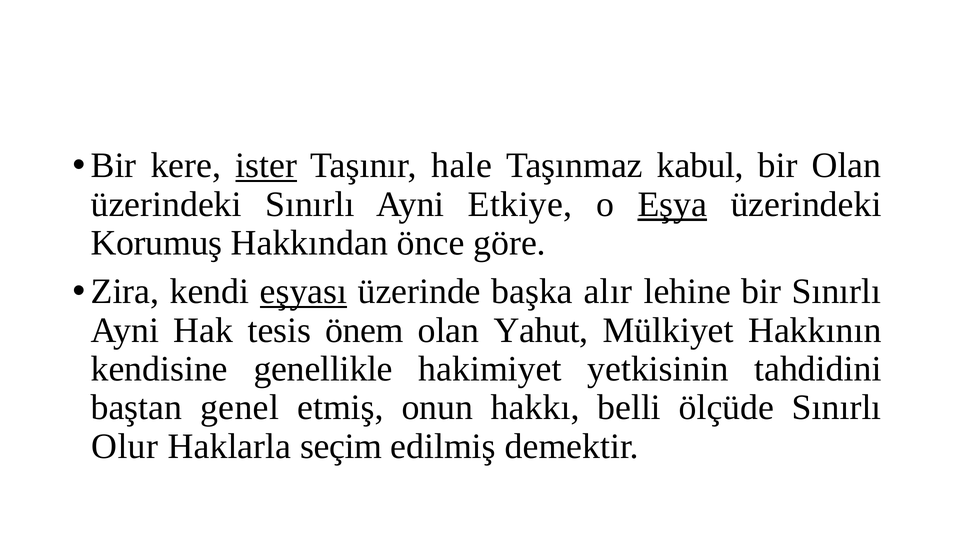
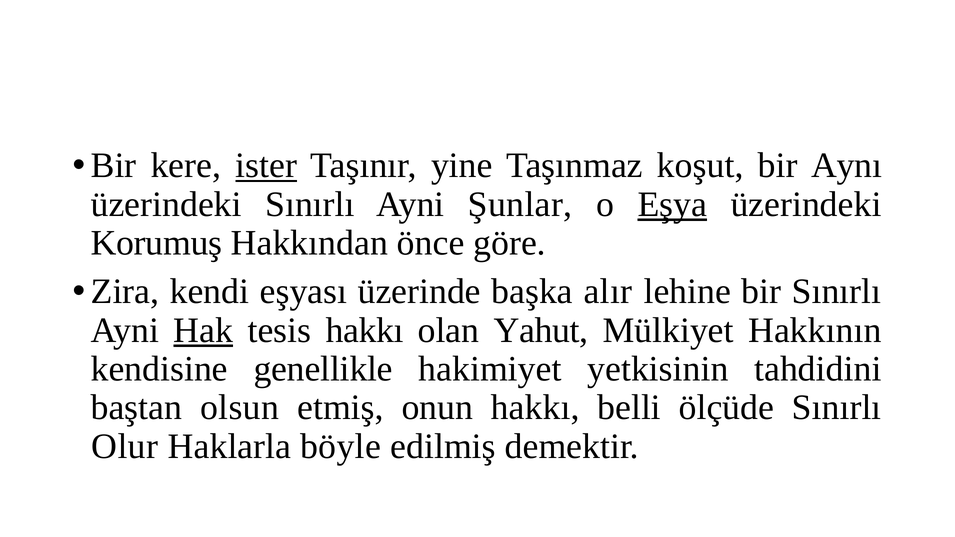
hale: hale -> yine (462, 166)
kabul: kabul -> koşut (700, 166)
bir Olan: Olan -> Aynı (847, 166)
Etkiye: Etkiye -> Şunlar (520, 204)
eşyası underline: present -> none (303, 292)
Hak underline: none -> present (203, 330)
tesis önem: önem -> hakkı (365, 330)
genel: genel -> olsun (240, 408)
seçim: seçim -> böyle (341, 446)
